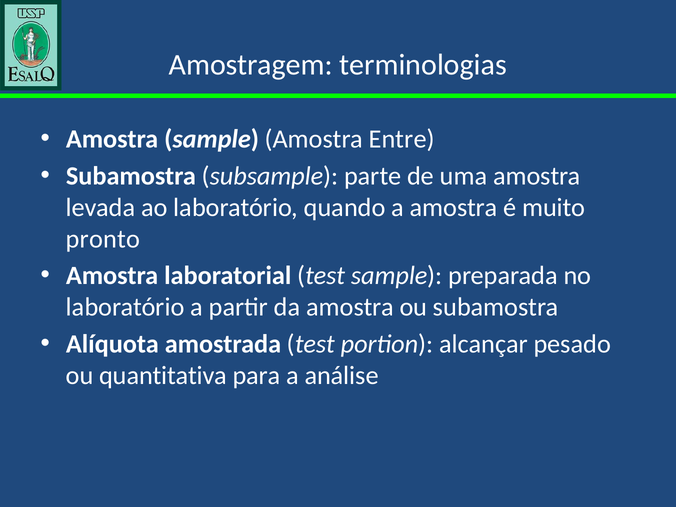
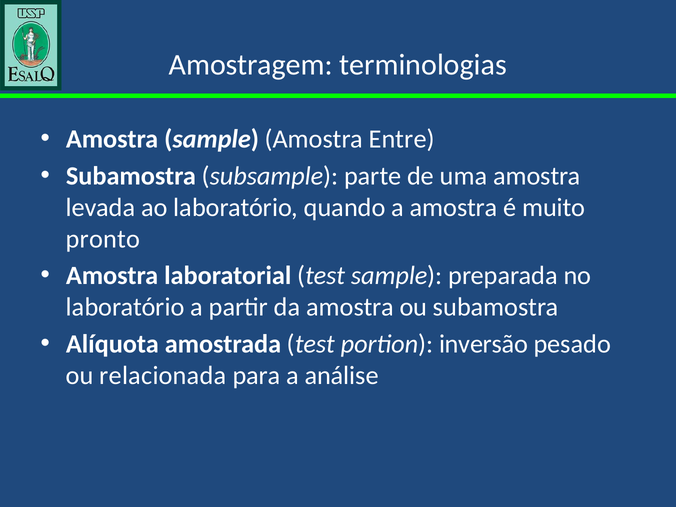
alcançar: alcançar -> inversão (484, 344)
quantitativa: quantitativa -> relacionada (163, 375)
